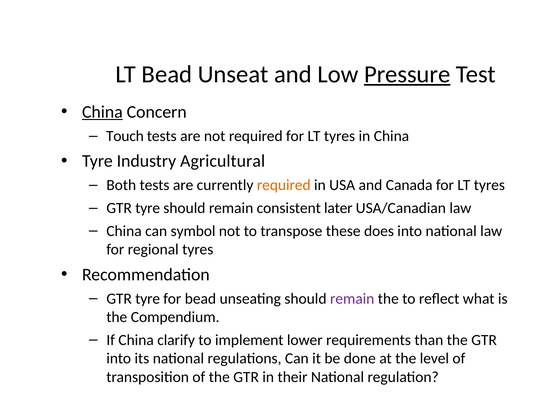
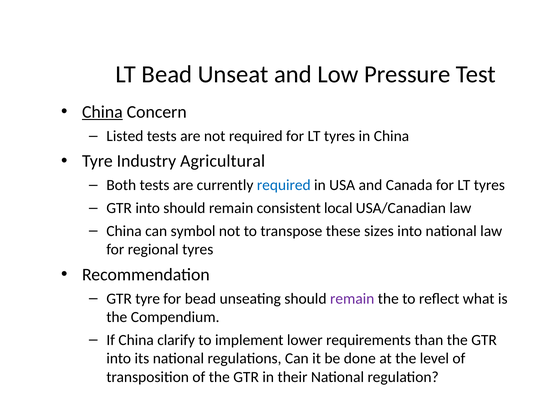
Pressure underline: present -> none (407, 74)
Touch: Touch -> Listed (125, 136)
required colour: orange -> blue (284, 185)
tyre: tyre -> into (148, 208)
later: later -> local (338, 208)
does: does -> sizes (379, 231)
